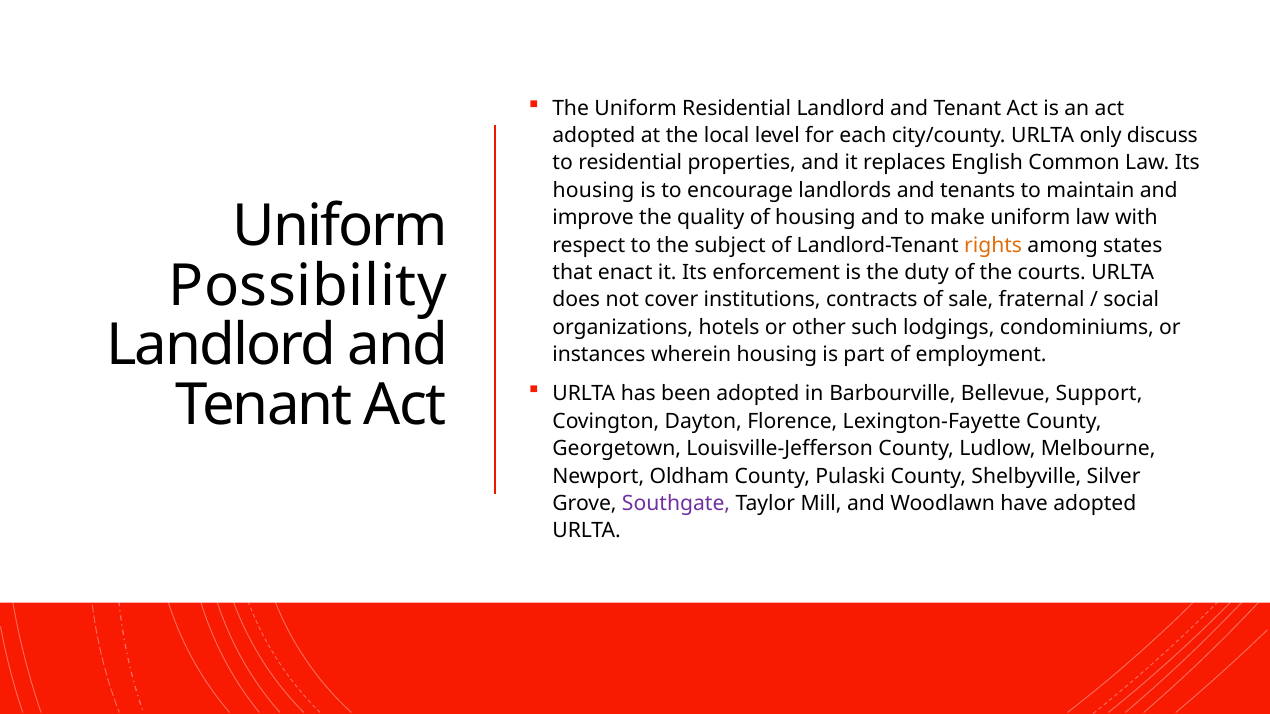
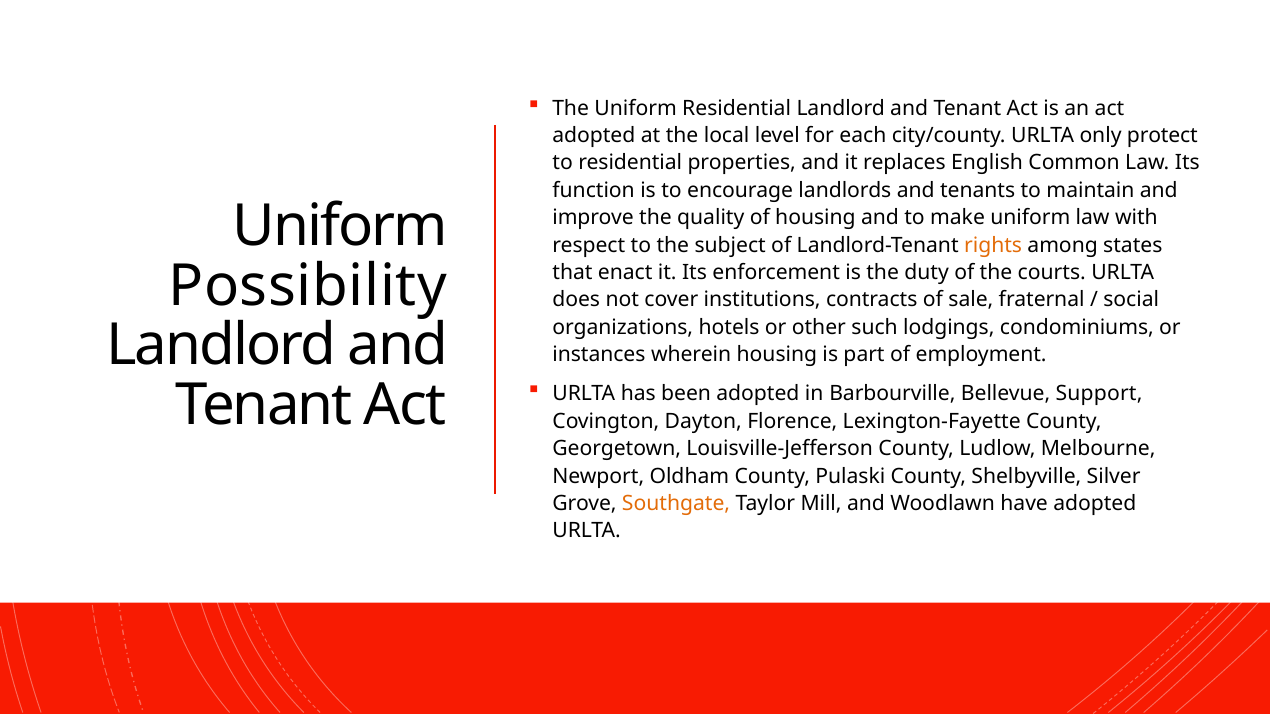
discuss: discuss -> protect (1162, 136)
housing: housing -> function (594, 190)
Southgate colour: purple -> orange (676, 504)
